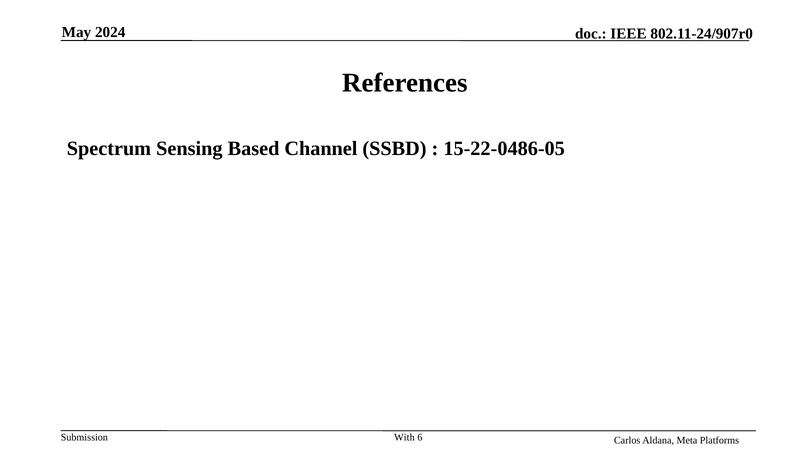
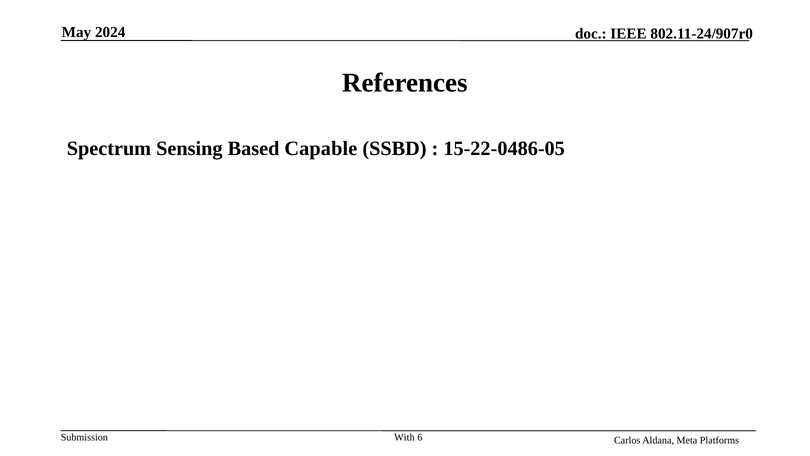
Channel: Channel -> Capable (321, 148)
